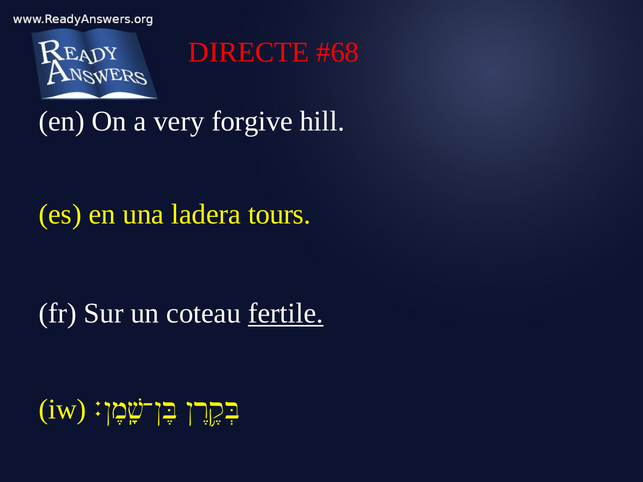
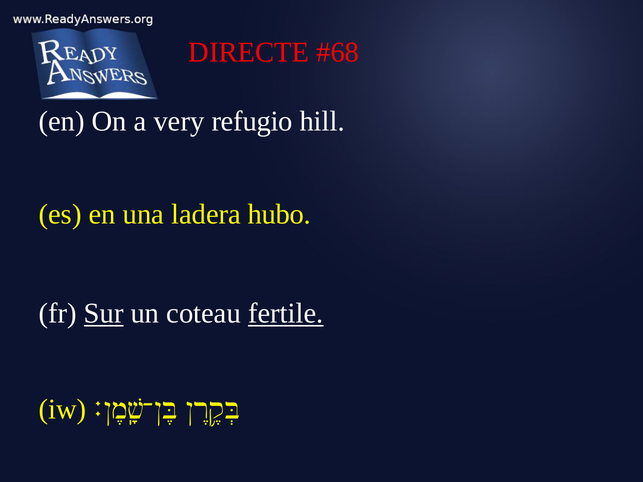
forgive: forgive -> refugio (252, 121)
tours: tours -> hubo (280, 215)
Sur underline: none -> present (104, 314)
